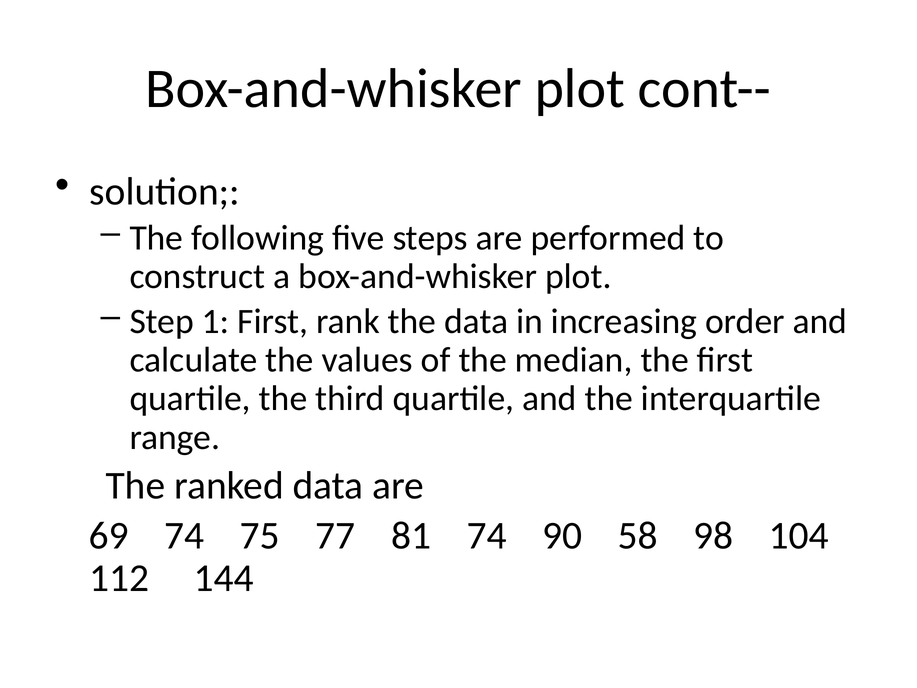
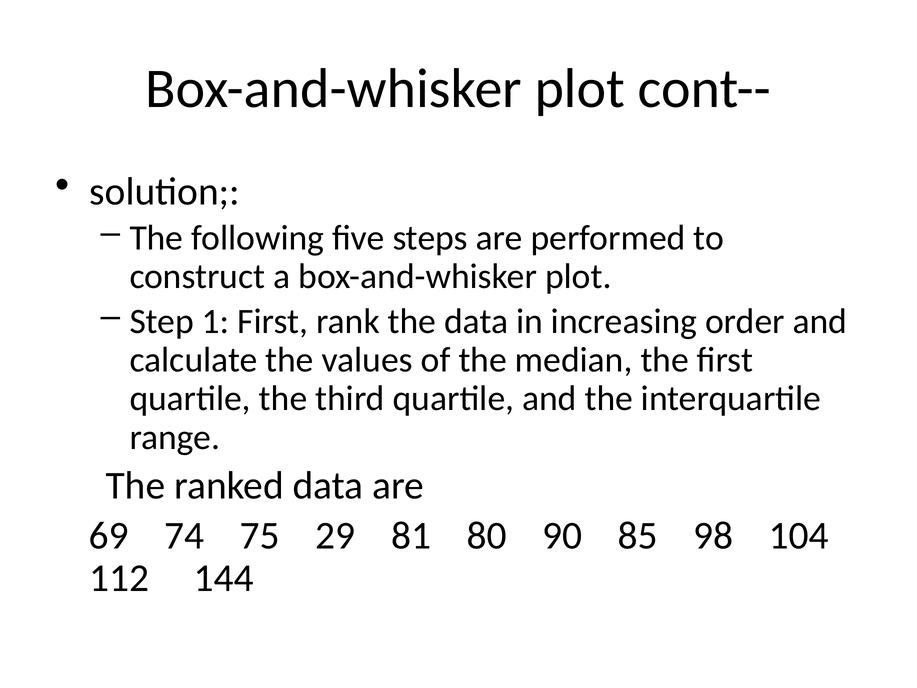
77: 77 -> 29 (335, 536)
81 74: 74 -> 80 (487, 536)
58: 58 -> 85 (638, 536)
